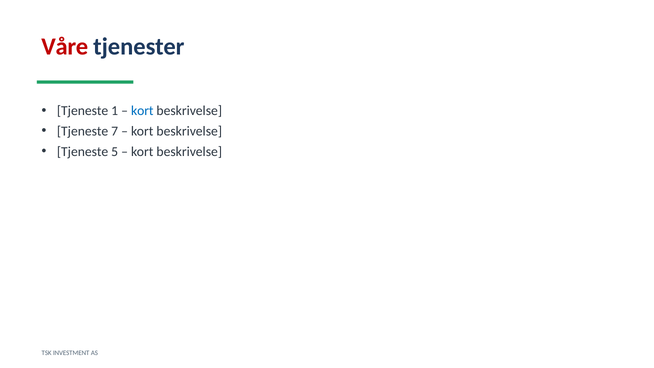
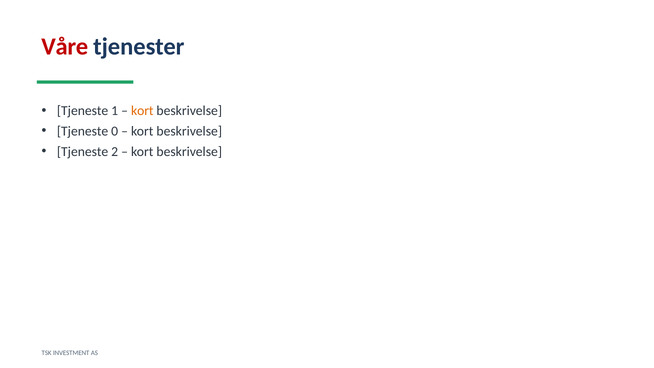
kort colour: blue -> orange (142, 111)
7: 7 -> 0 (115, 131)
5: 5 -> 2 (115, 152)
